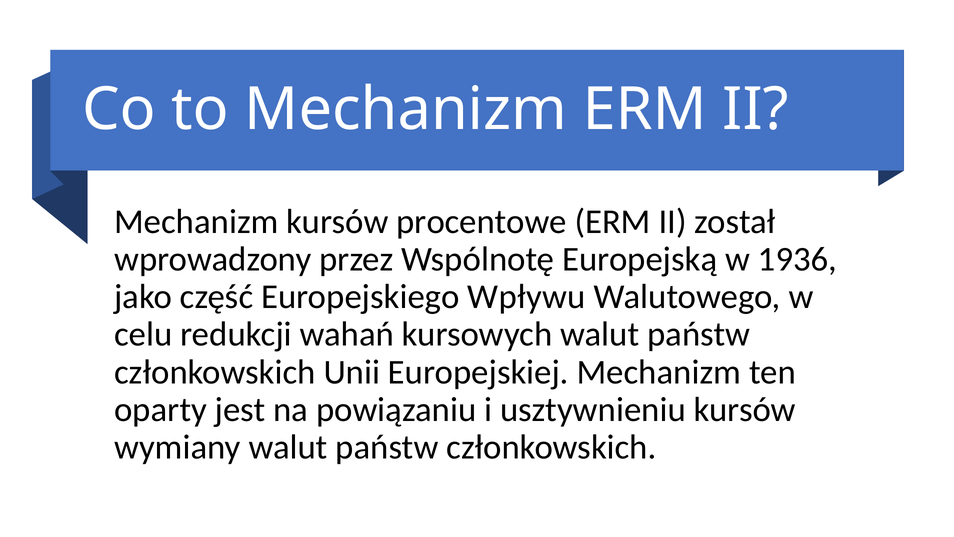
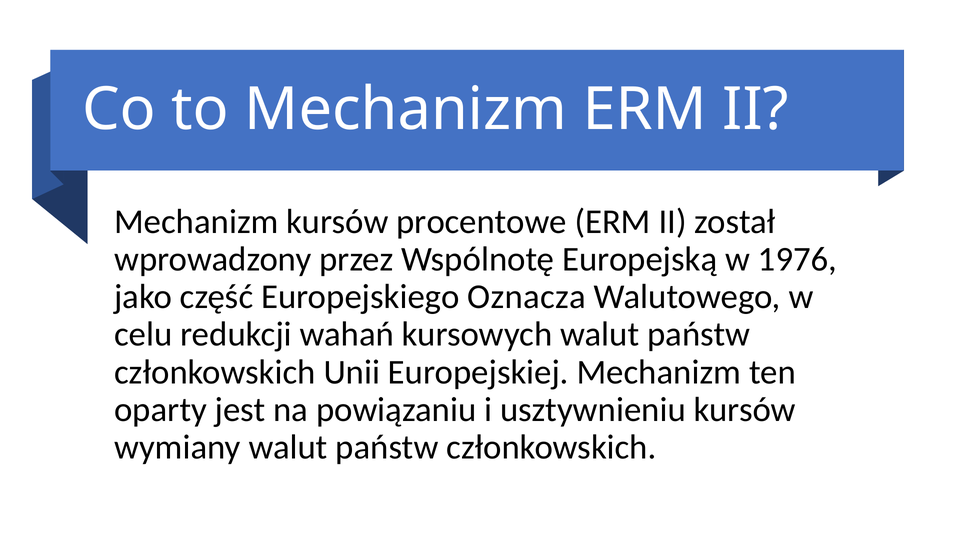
1936: 1936 -> 1976 (797, 259)
Wpływu: Wpływu -> Oznacza (526, 297)
